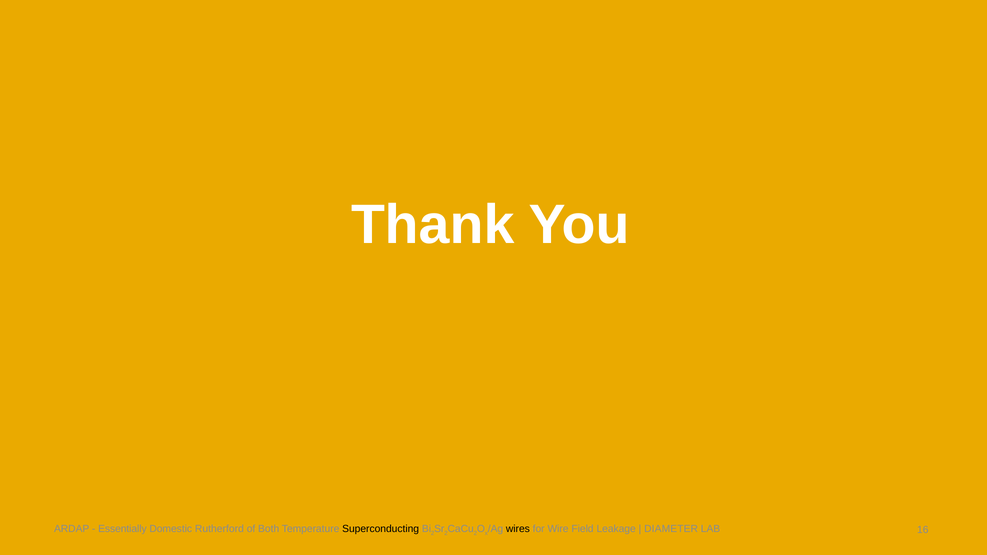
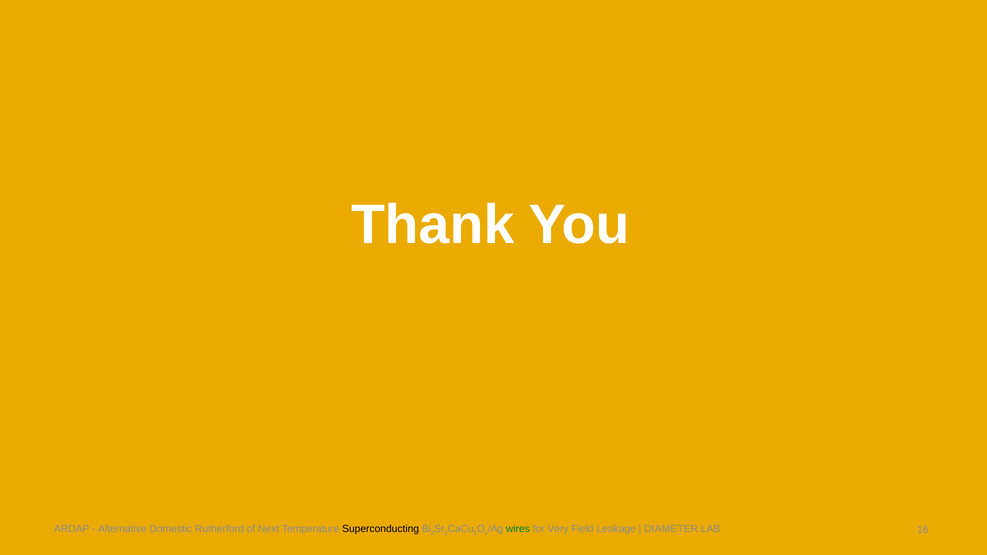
Essentially: Essentially -> Alternative (122, 529)
Both: Both -> Next (269, 529)
wires colour: black -> green (518, 529)
Wire: Wire -> Very (558, 529)
